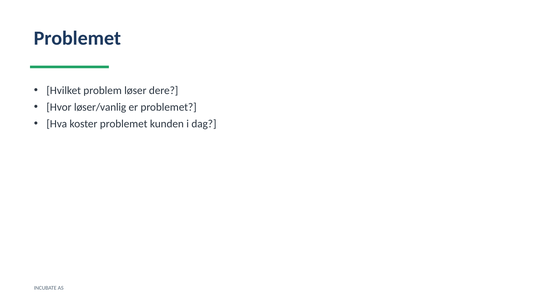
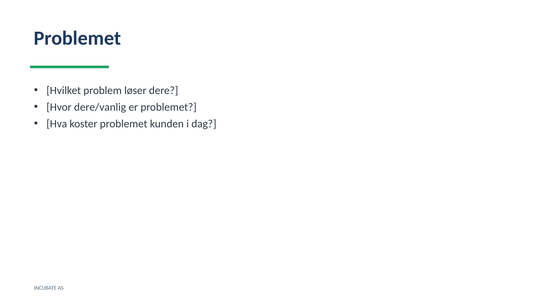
løser/vanlig: løser/vanlig -> dere/vanlig (100, 107)
